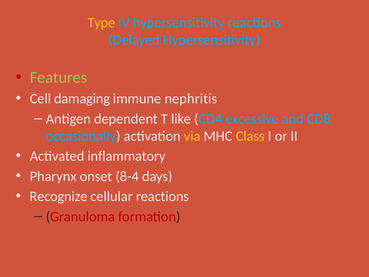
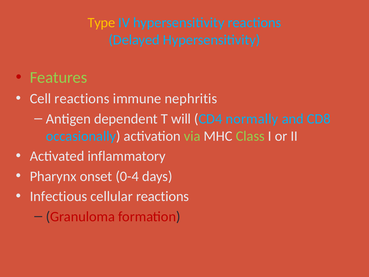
Cell damaging: damaging -> reactions (82, 99)
like: like -> will (181, 119)
excessive: excessive -> normally (252, 119)
via colour: yellow -> light green (192, 136)
Class colour: yellow -> light green (250, 136)
8-4: 8-4 -> 0-4 (127, 176)
Recognize: Recognize -> Infectious (58, 196)
